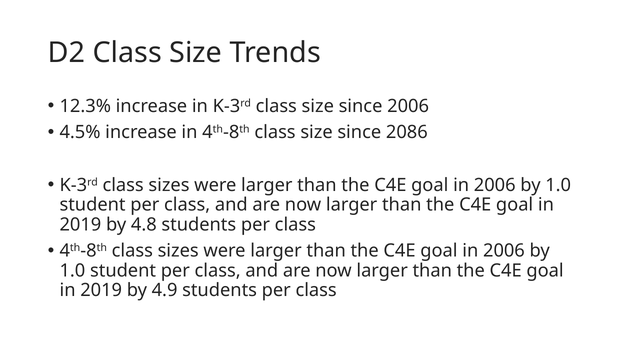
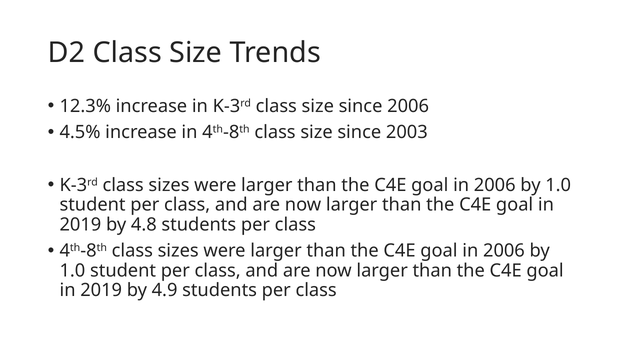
2086: 2086 -> 2003 (407, 132)
